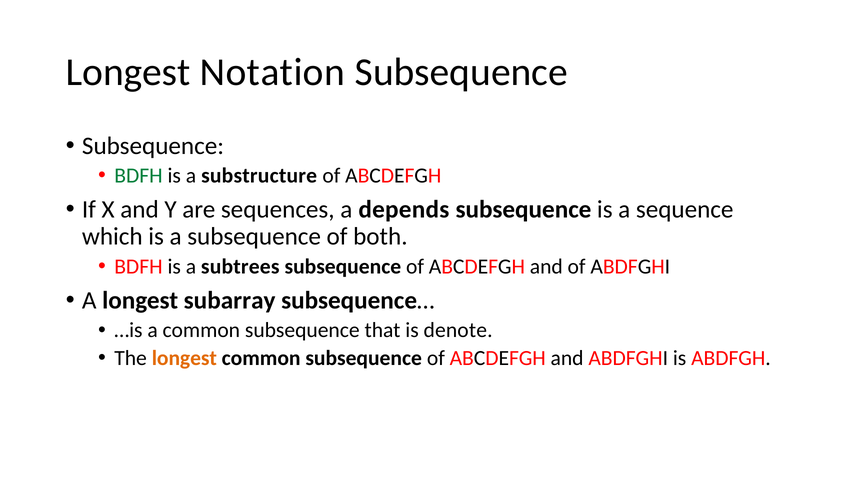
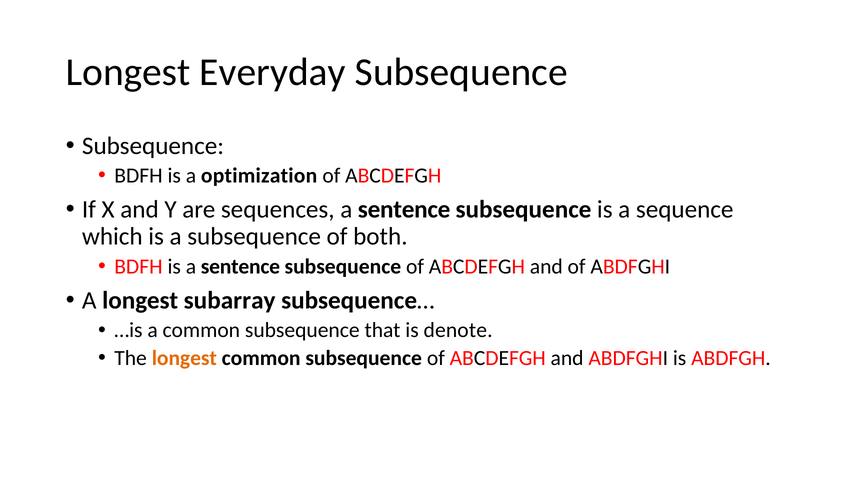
Notation: Notation -> Everyday (273, 73)
BDFH colour: green -> black (138, 176)
substructure: substructure -> optimization (259, 176)
sequences a depends: depends -> sentence (404, 210)
is a subtrees: subtrees -> sentence (240, 267)
